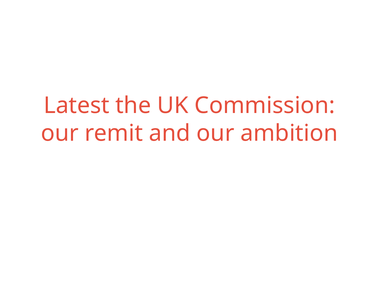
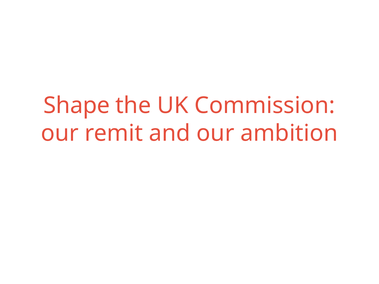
Latest: Latest -> Shape (77, 106)
